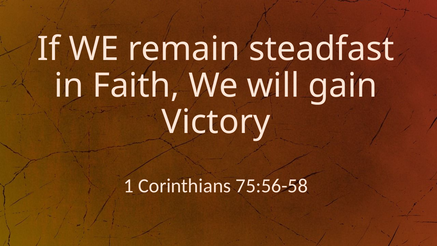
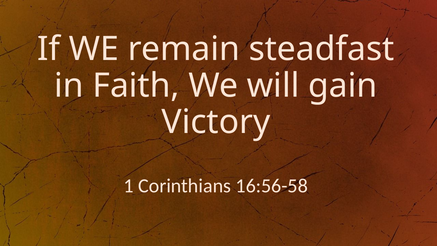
75:56-58: 75:56-58 -> 16:56-58 (272, 186)
